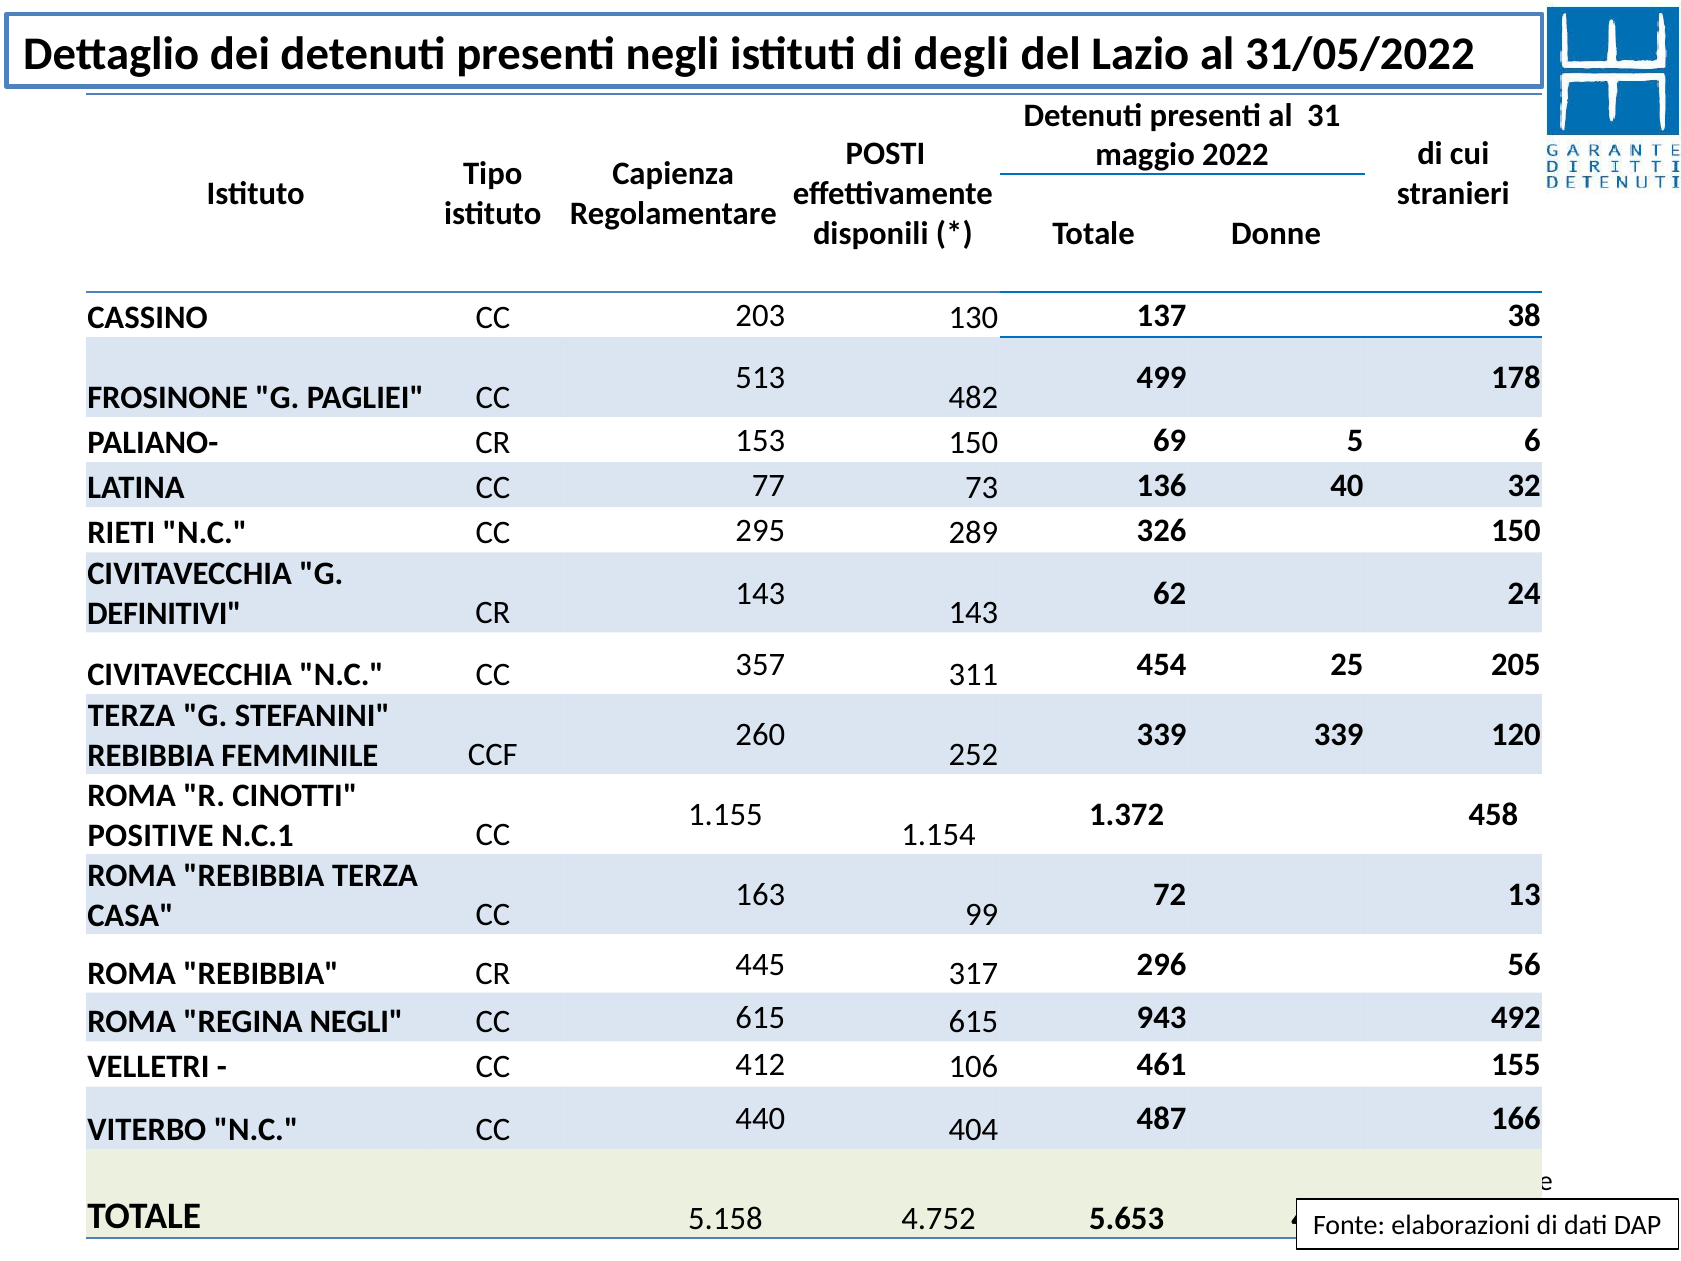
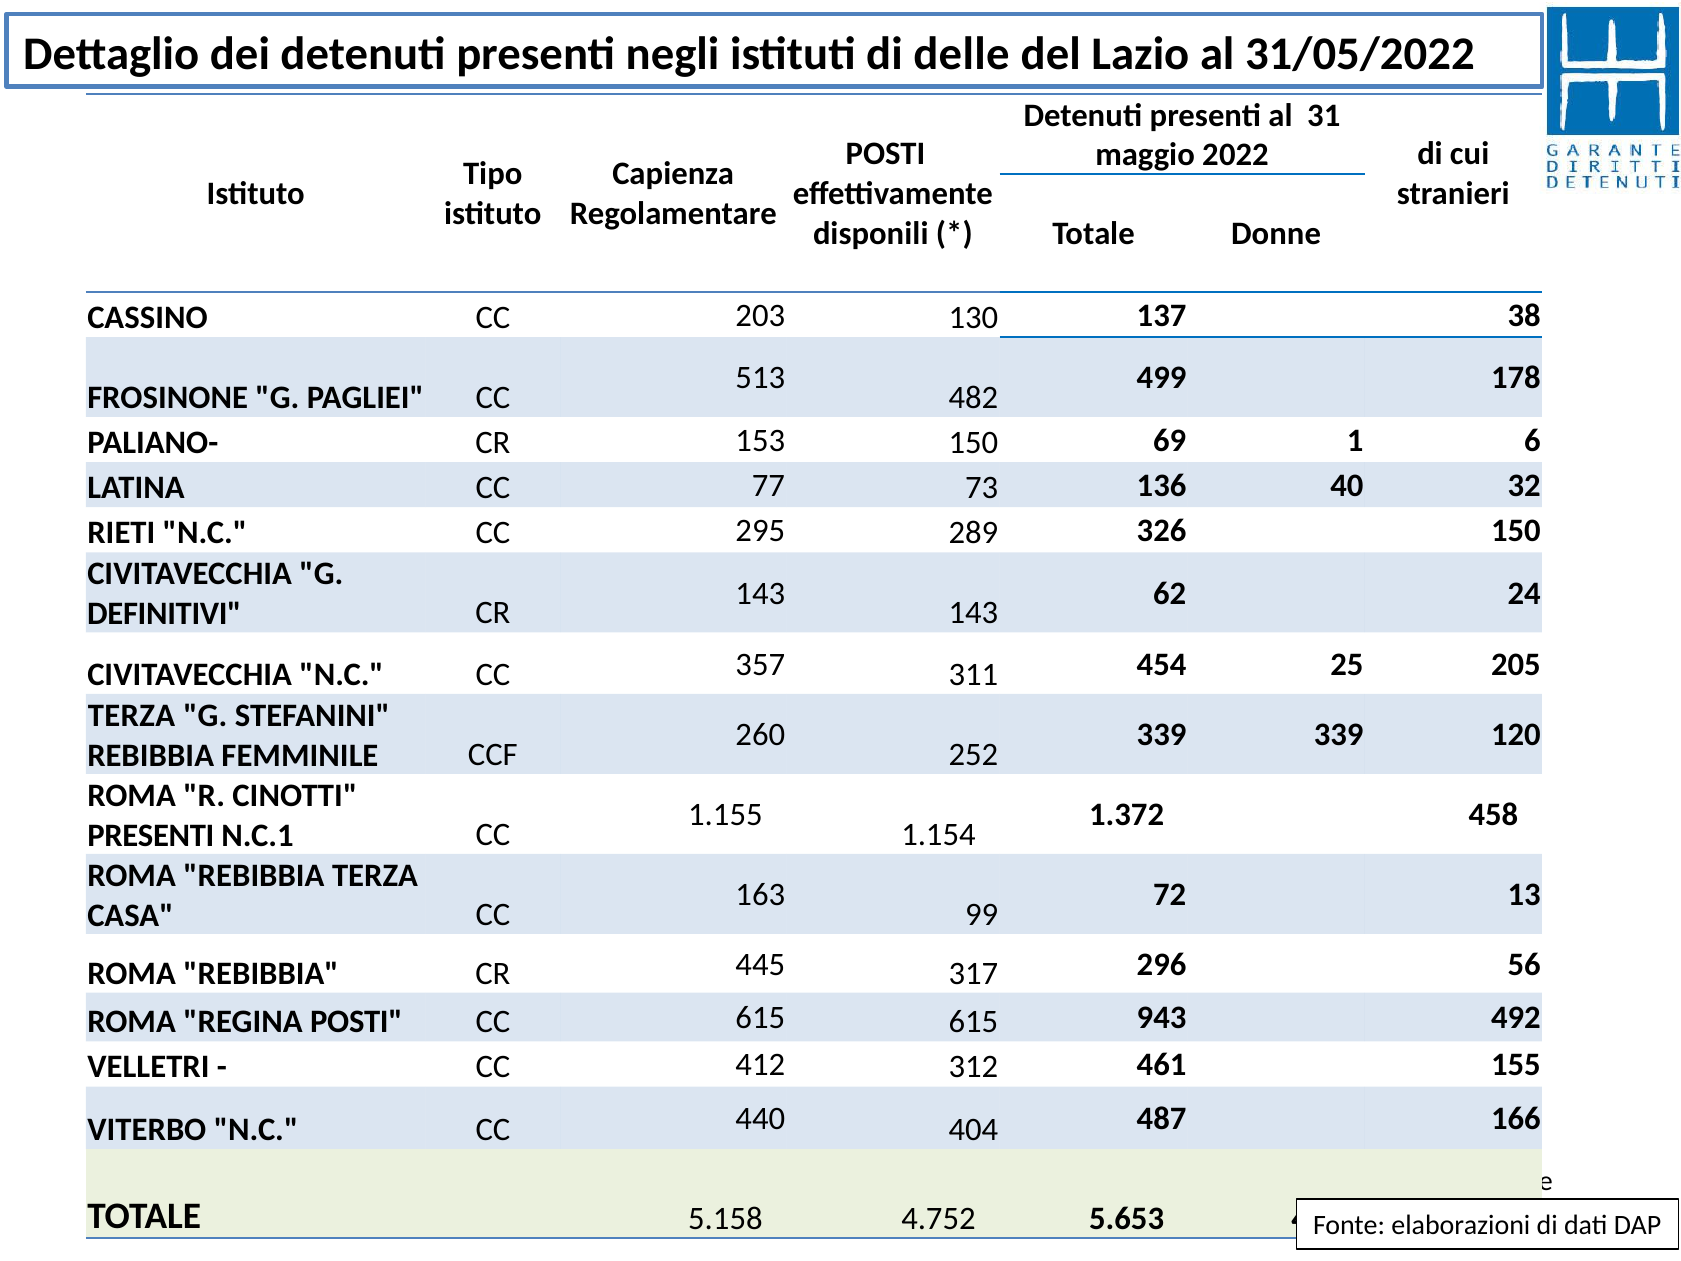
di degli: degli -> delle (962, 54)
5: 5 -> 1 (1355, 441)
POSITIVE: POSITIVE -> PRESENTI (151, 835)
REGINA NEGLI: NEGLI -> POSTI (356, 1022)
106: 106 -> 312 (973, 1067)
